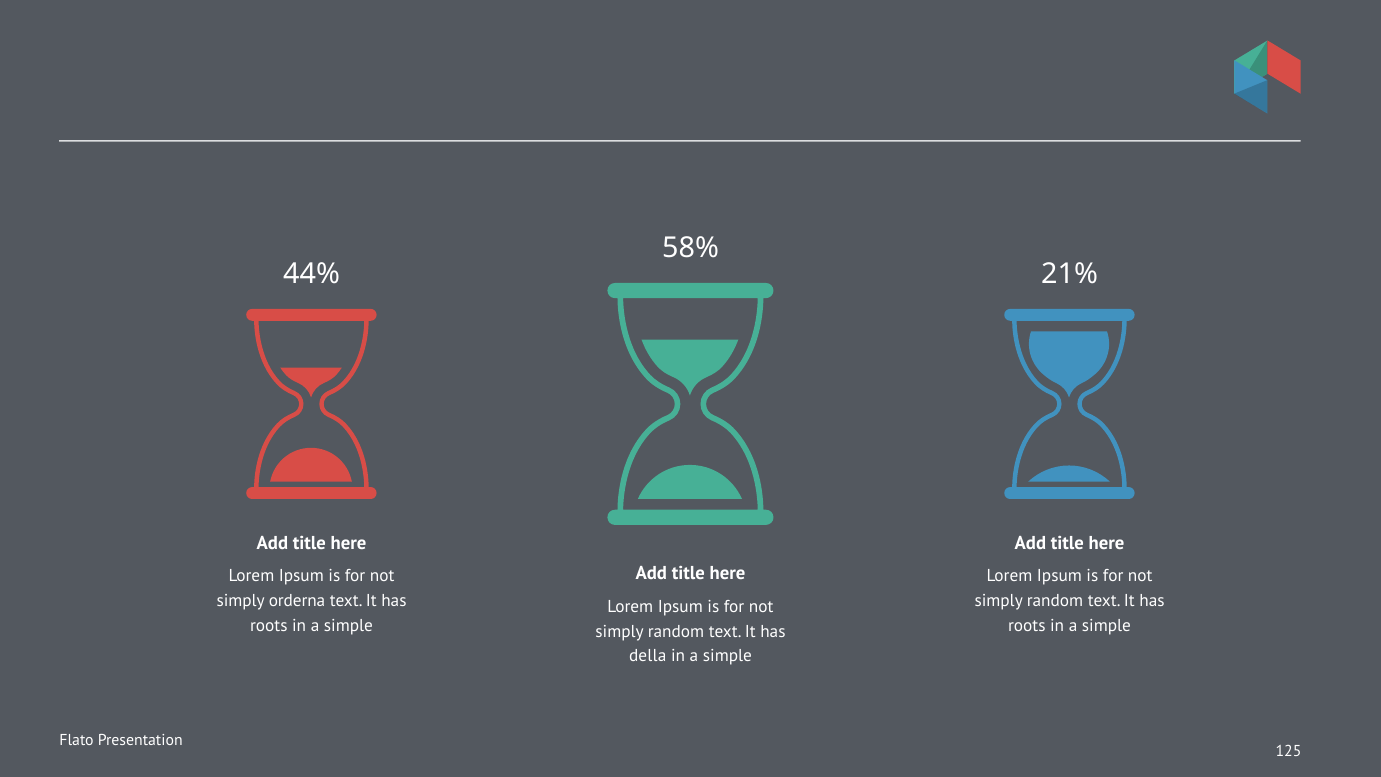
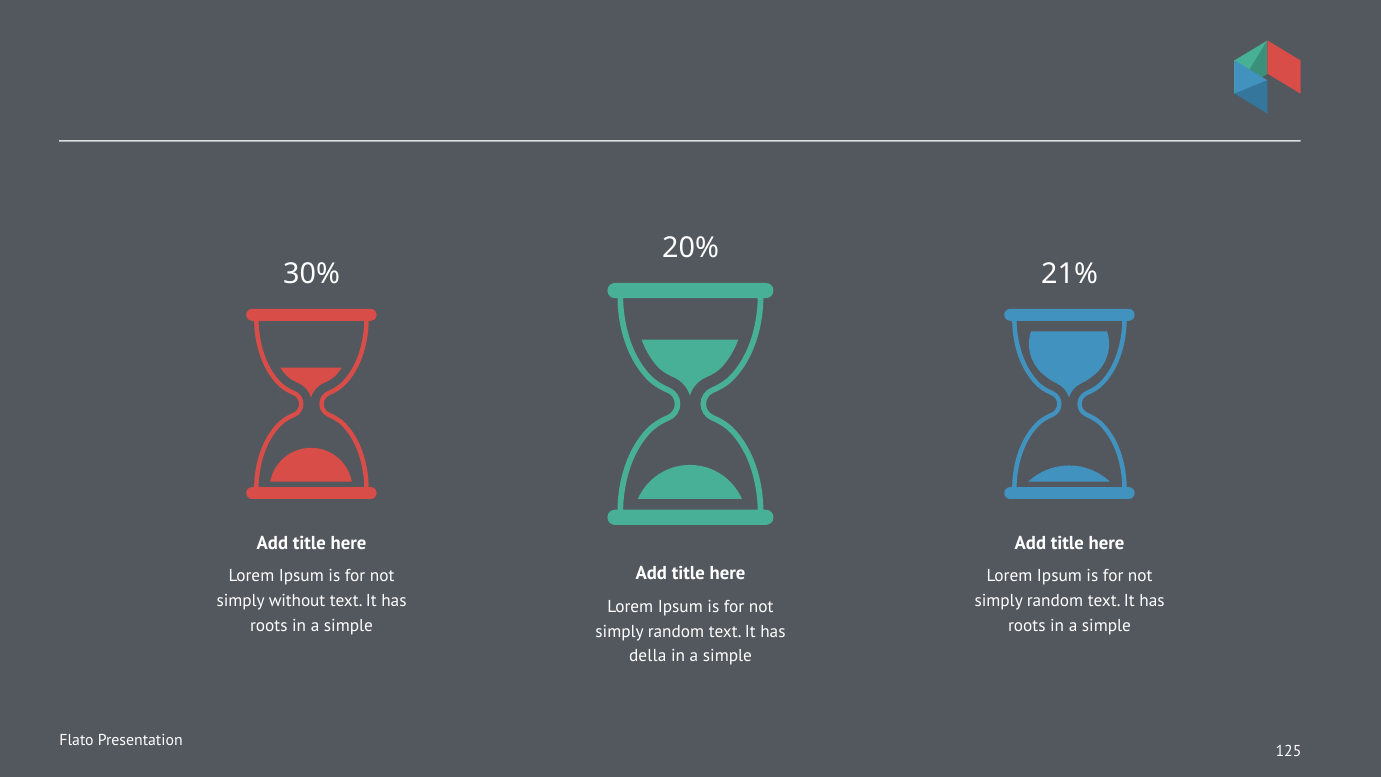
58%: 58% -> 20% (691, 248)
44%: 44% -> 30% (312, 274)
orderna: orderna -> without (297, 601)
